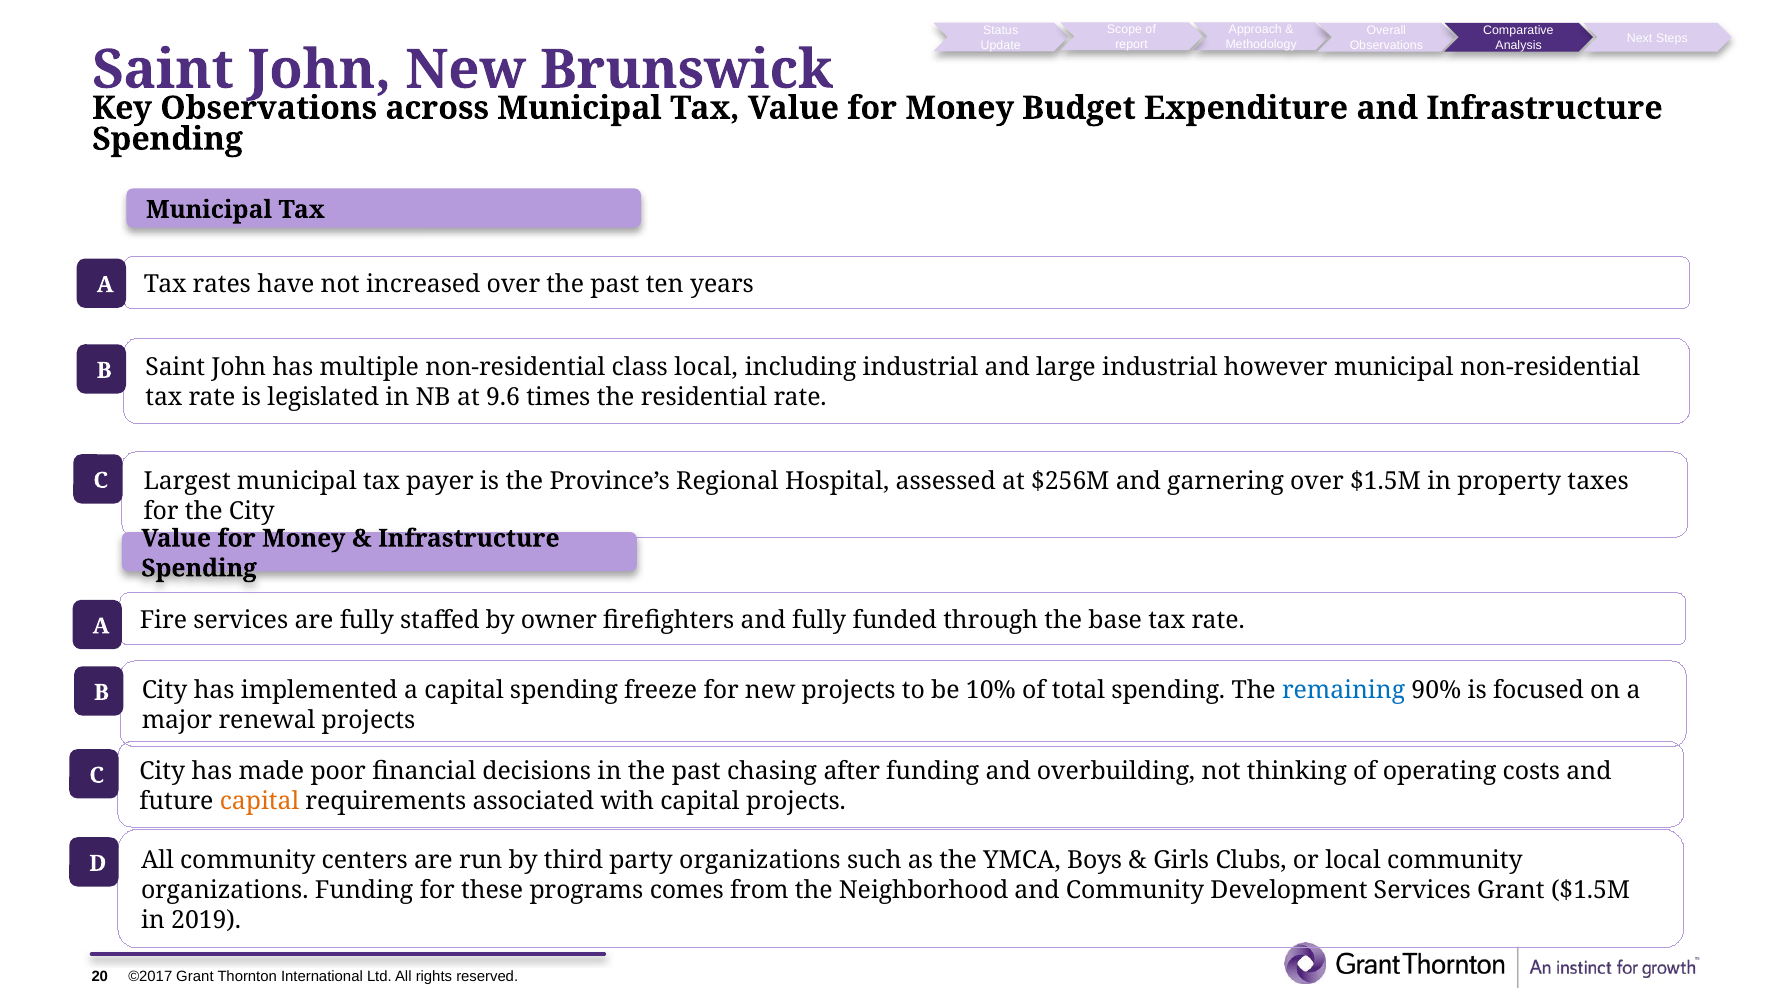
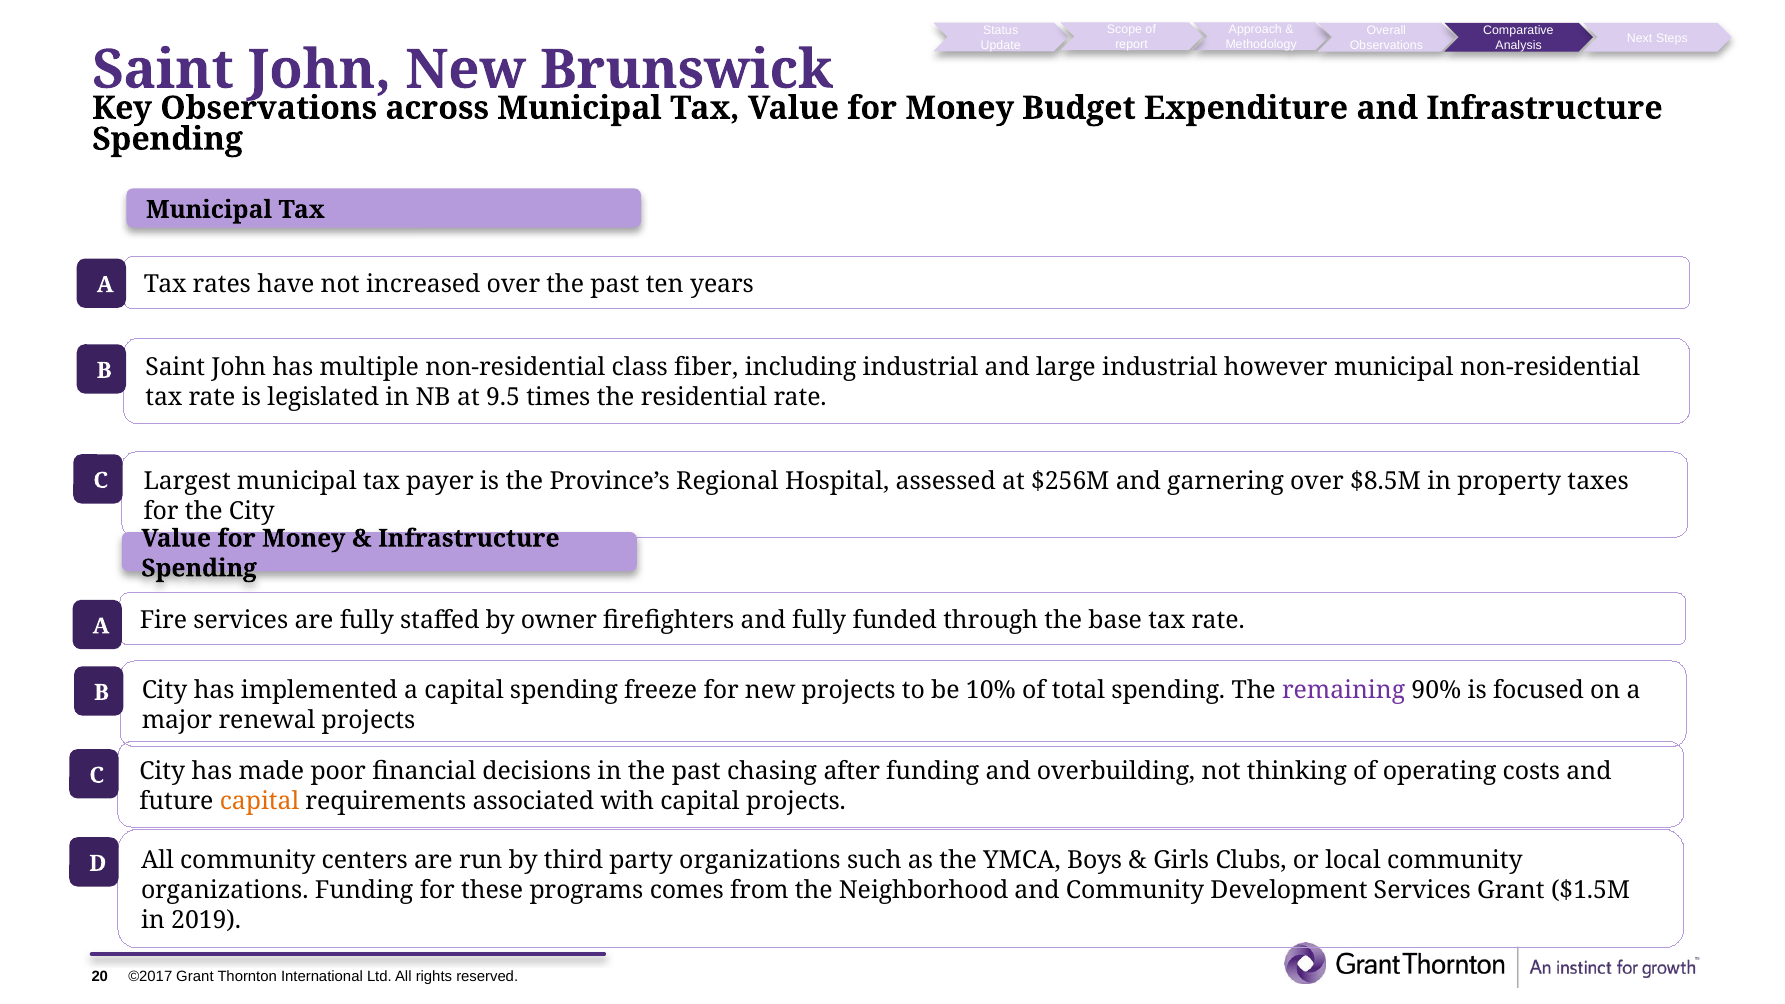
class local: local -> fiber (706, 368)
9.6: 9.6 -> 9.5 (503, 398)
over $1.5M: $1.5M -> $8.5M (1385, 481)
remaining colour: blue -> purple (1344, 691)
